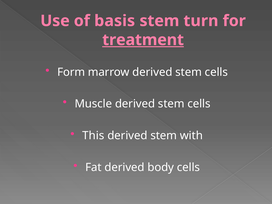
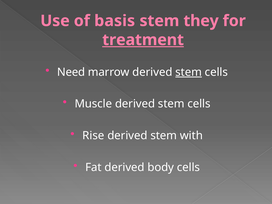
turn: turn -> they (201, 21)
Form: Form -> Need (71, 72)
stem underline: none -> present (189, 72)
This: This -> Rise (93, 136)
